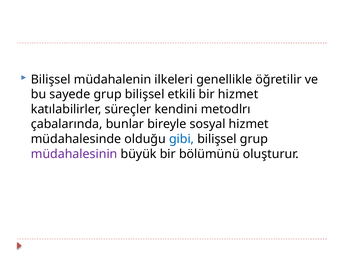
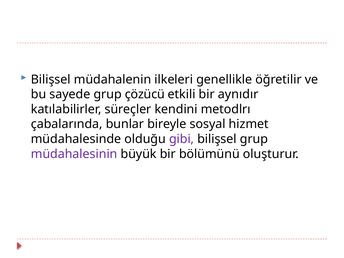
grup bilişsel: bilişsel -> çözücü (145, 94)
bir hizmet: hizmet -> aynıdır (238, 94)
gibi colour: blue -> purple (182, 139)
